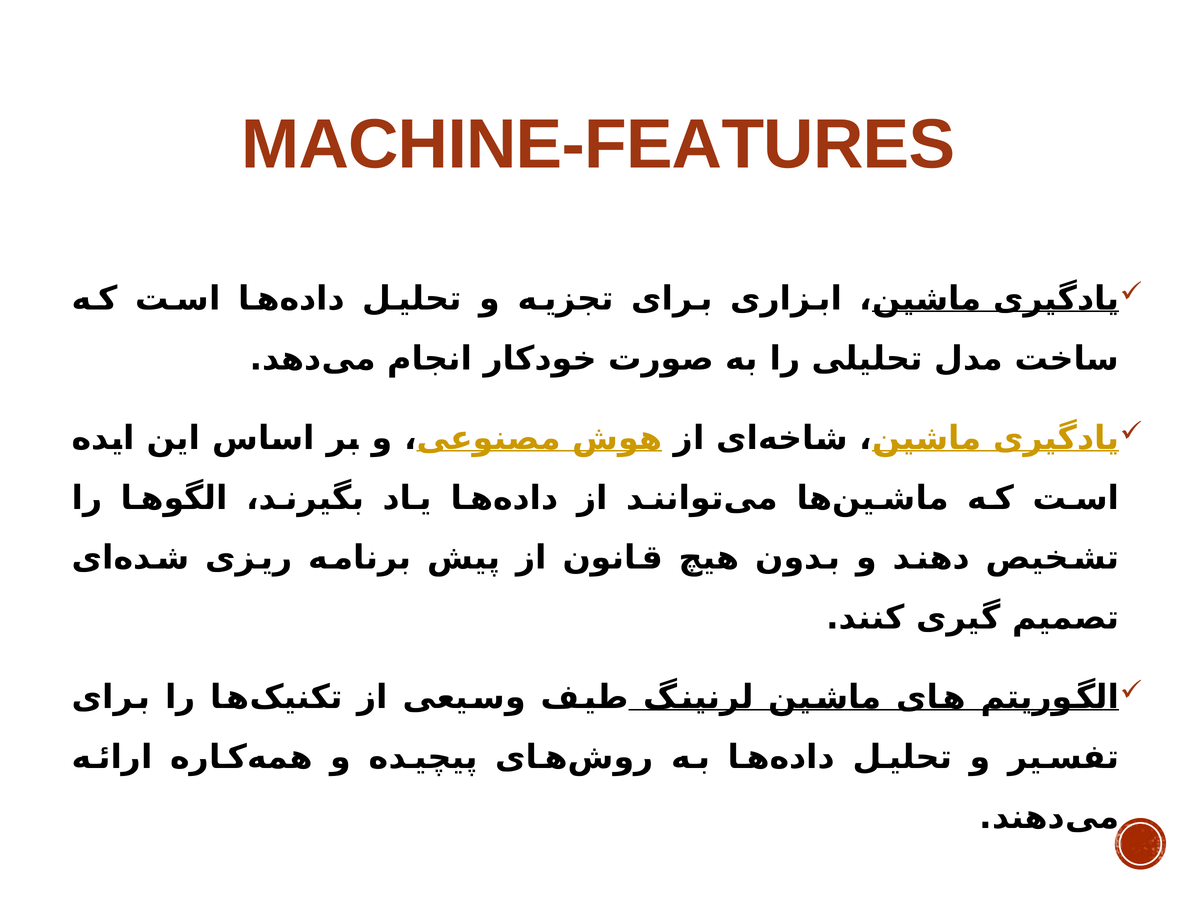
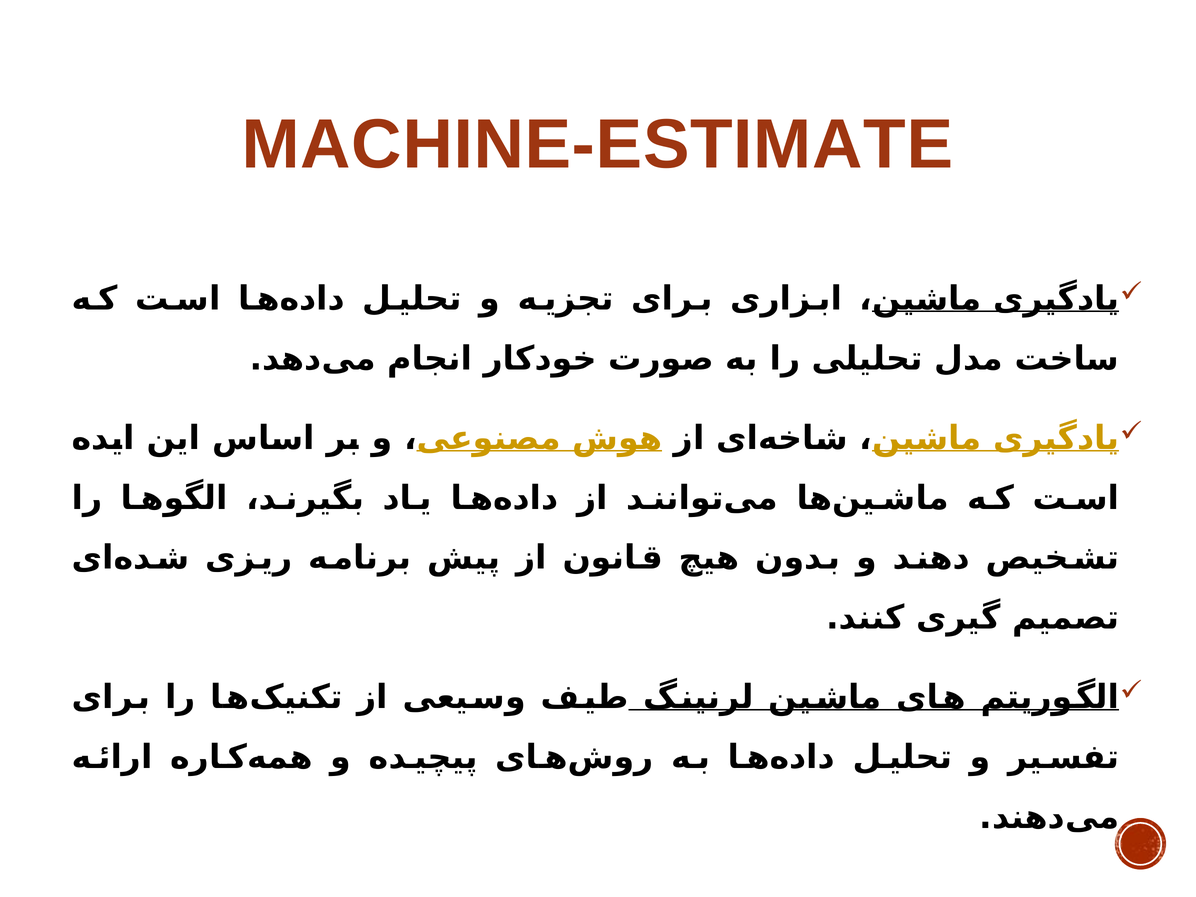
MACHINE-FEATURES: MACHINE-FEATURES -> MACHINE-ESTIMATE (597, 145)
